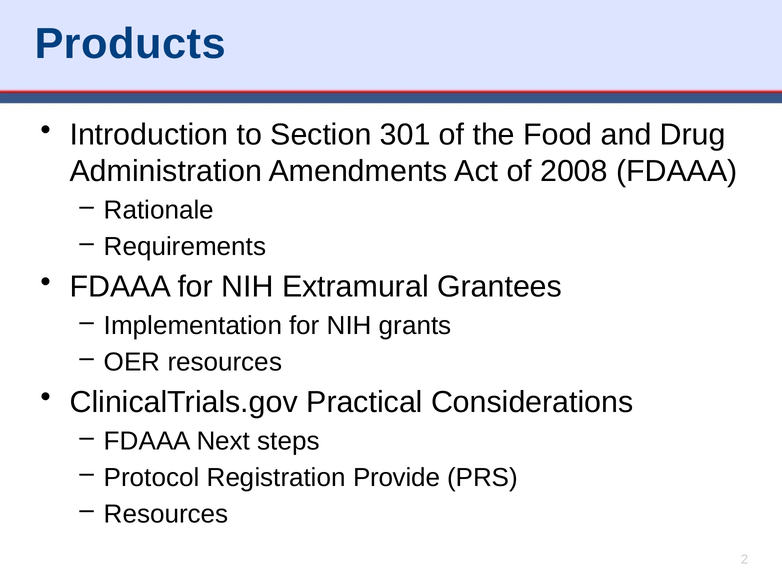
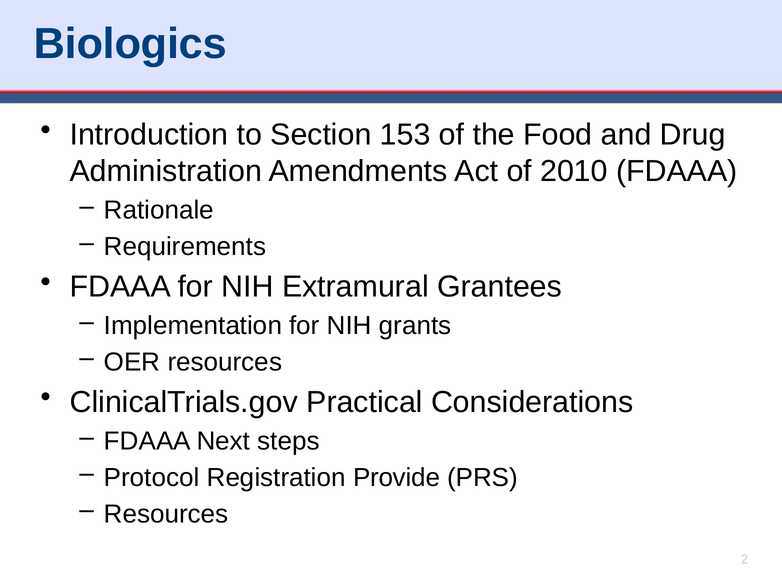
Products: Products -> Biologics (130, 44)
301: 301 -> 153 (405, 135)
2008: 2008 -> 2010 (574, 172)
